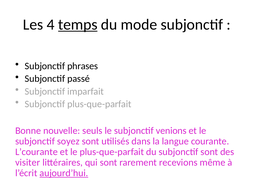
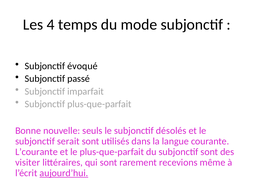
temps underline: present -> none (78, 25)
phrases: phrases -> évoqué (82, 66)
venions: venions -> désolés (171, 131)
soyez: soyez -> serait (68, 142)
